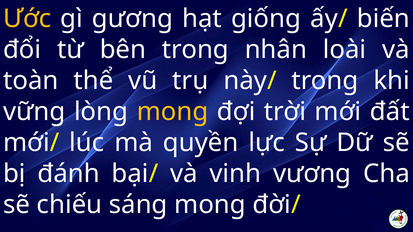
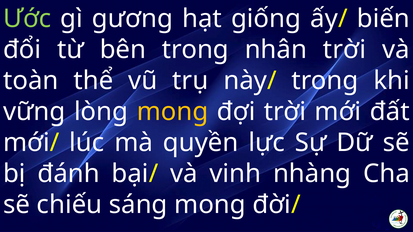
Ước colour: yellow -> light green (27, 19)
nhân loài: loài -> trời (344, 50)
vương: vương -> nhàng (312, 174)
